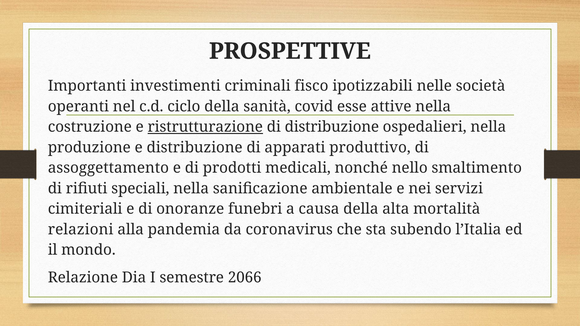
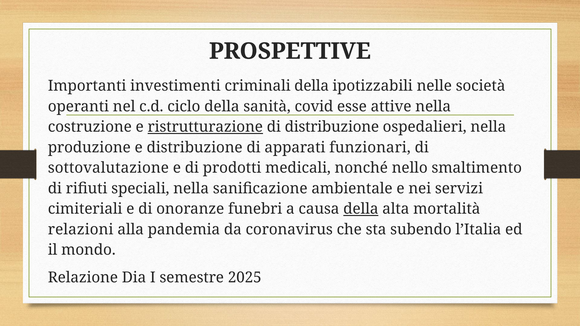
criminali fisco: fisco -> della (312, 86)
produttivo: produttivo -> funzionari (370, 148)
assoggettamento: assoggettamento -> sottovalutazione (108, 168)
della underline: none -> present (361, 209)
2066: 2066 -> 2025 (245, 278)
